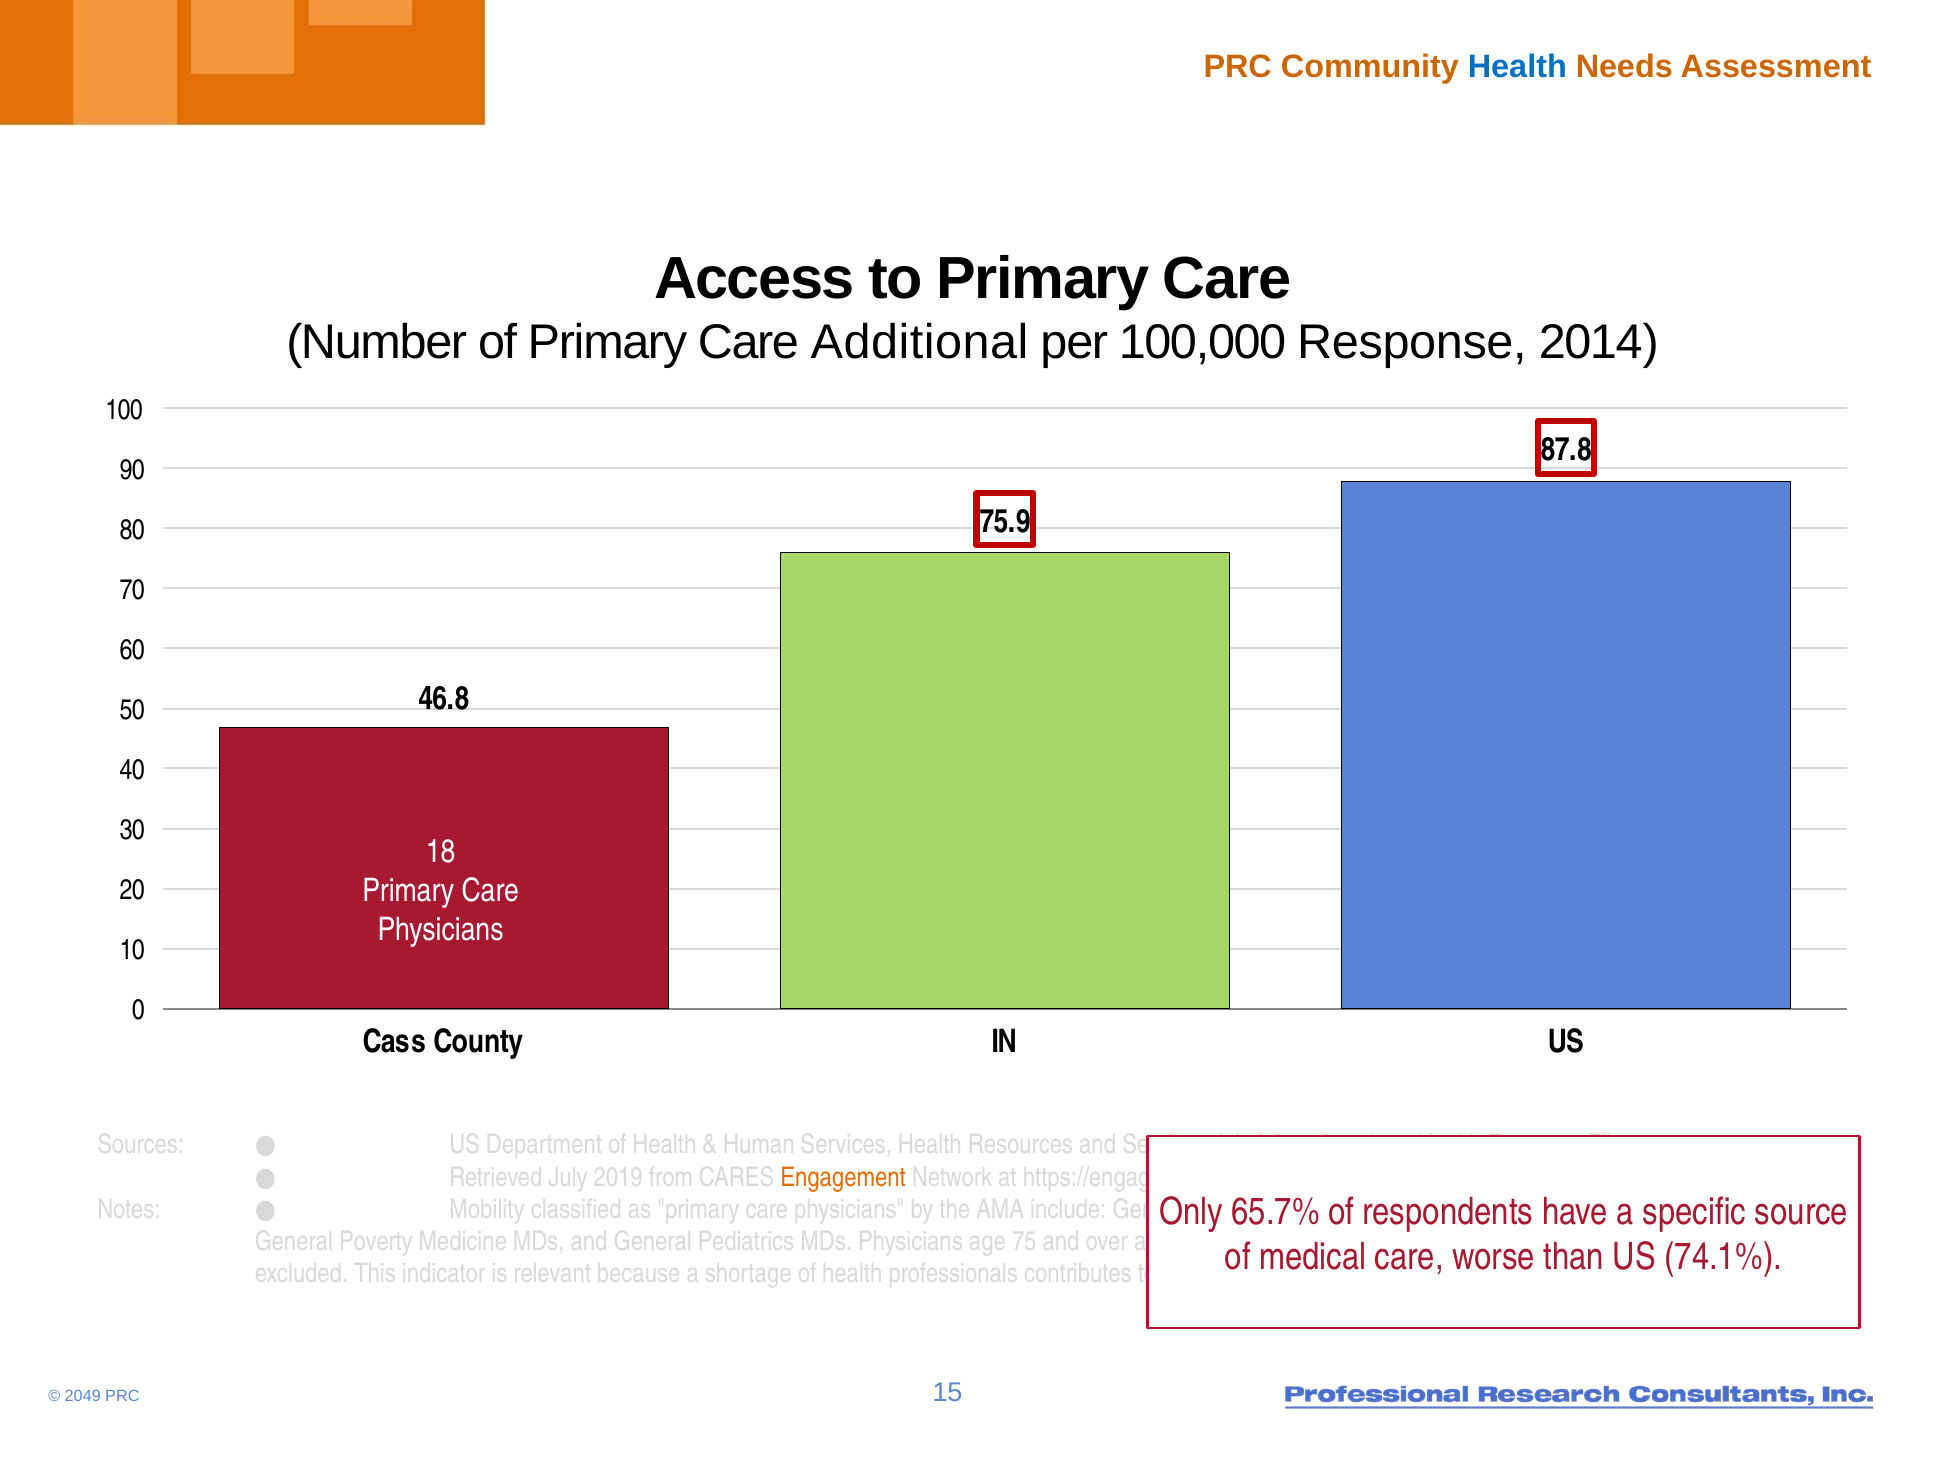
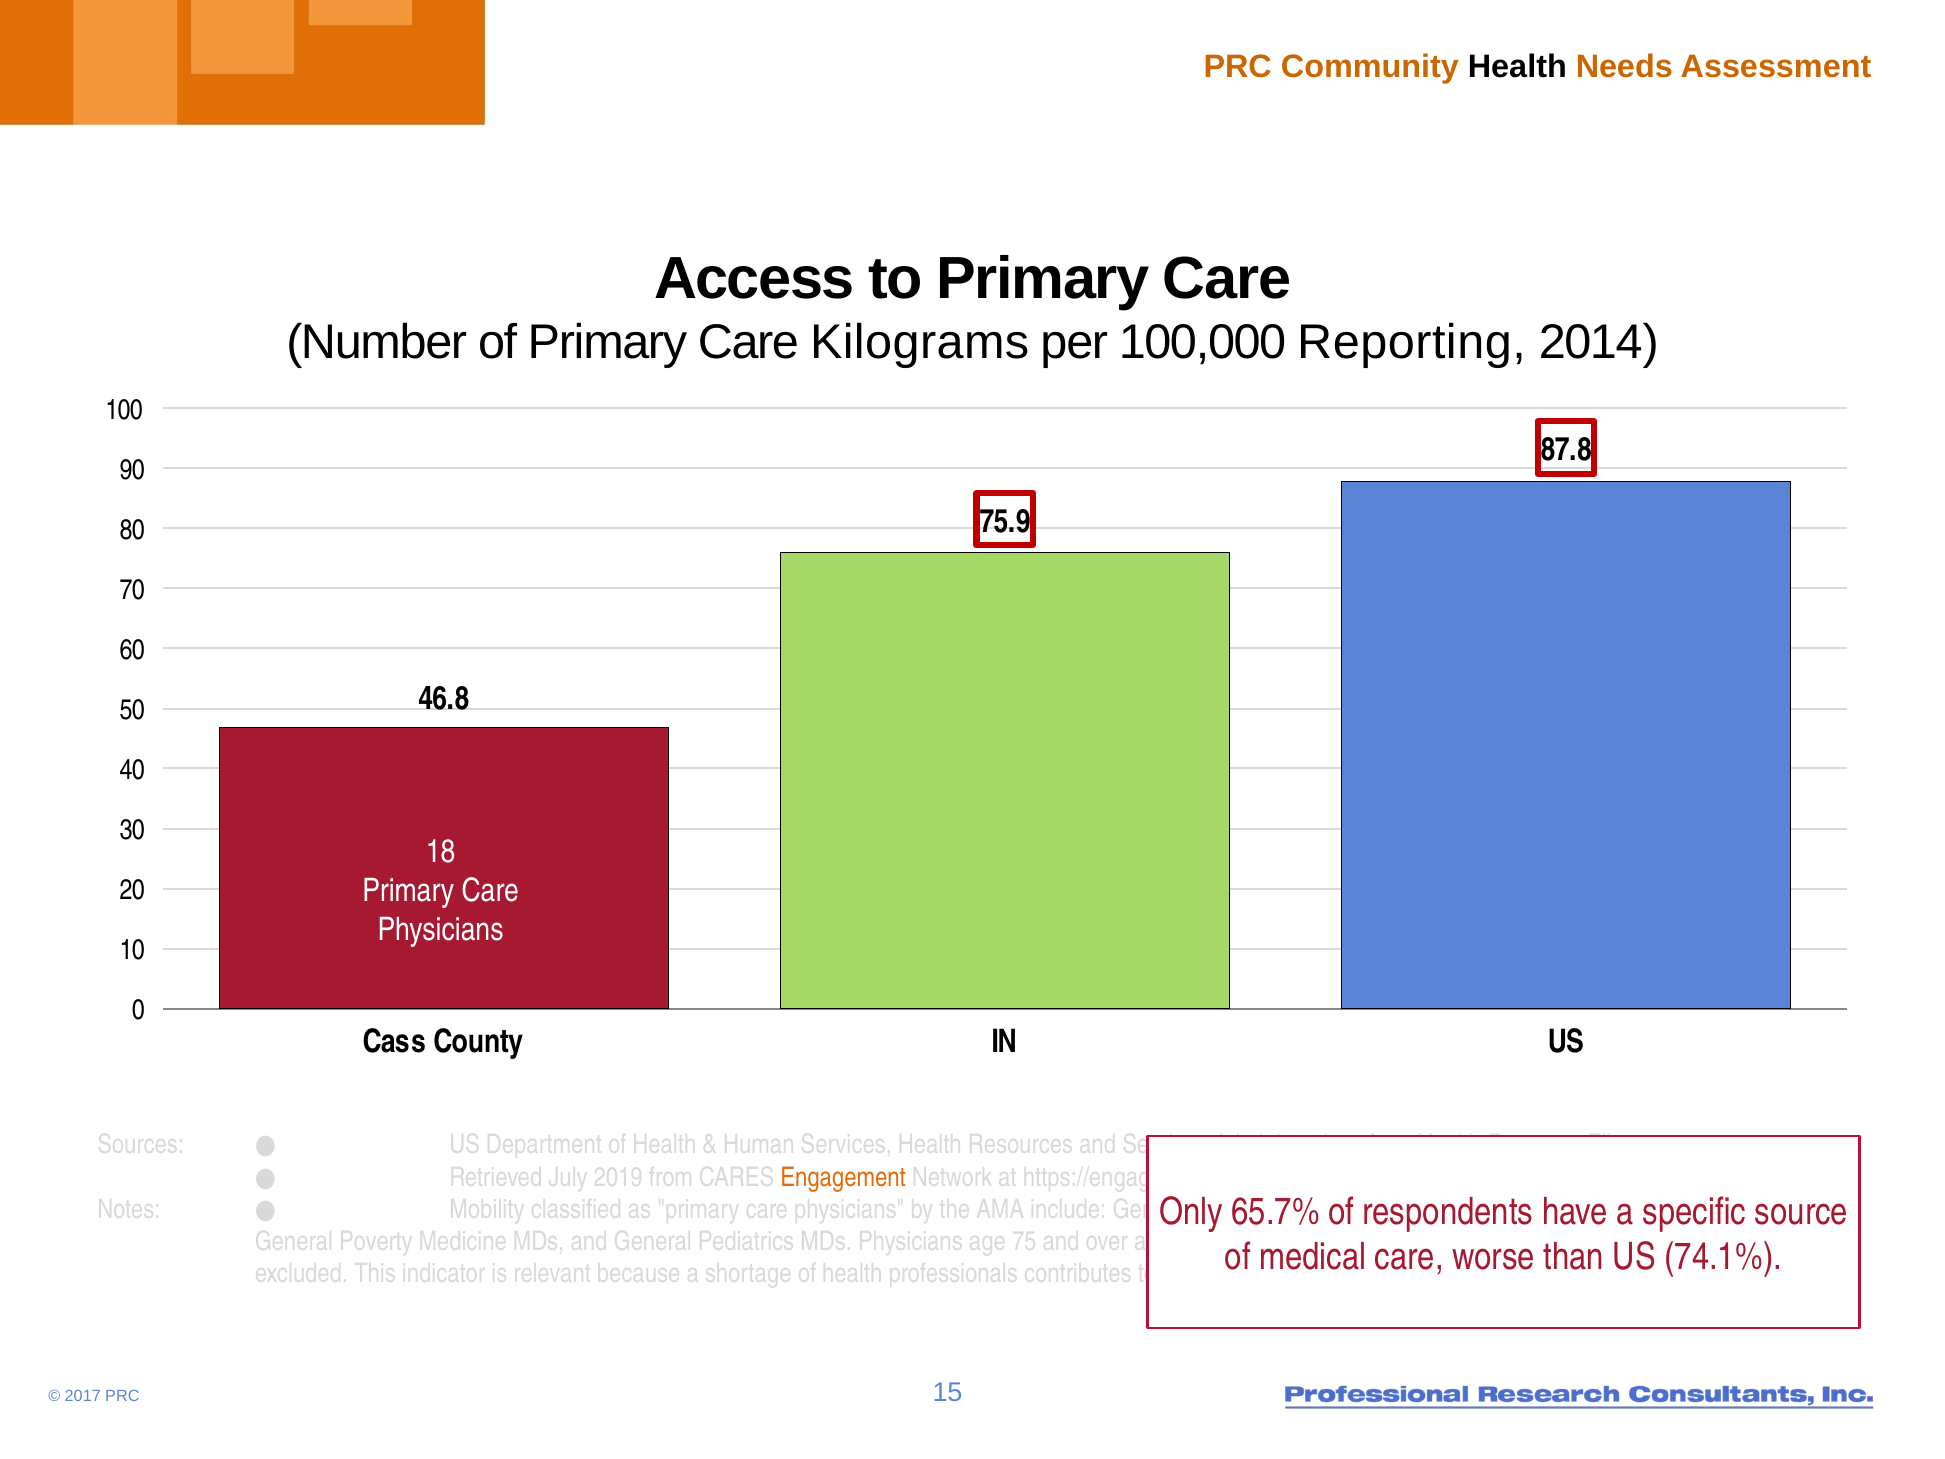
Health colour: blue -> black (1517, 67)
Additional: Additional -> Kilograms (920, 343)
Response: Response -> Reporting (1411, 343)
2049: 2049 -> 2017 (83, 1396)
